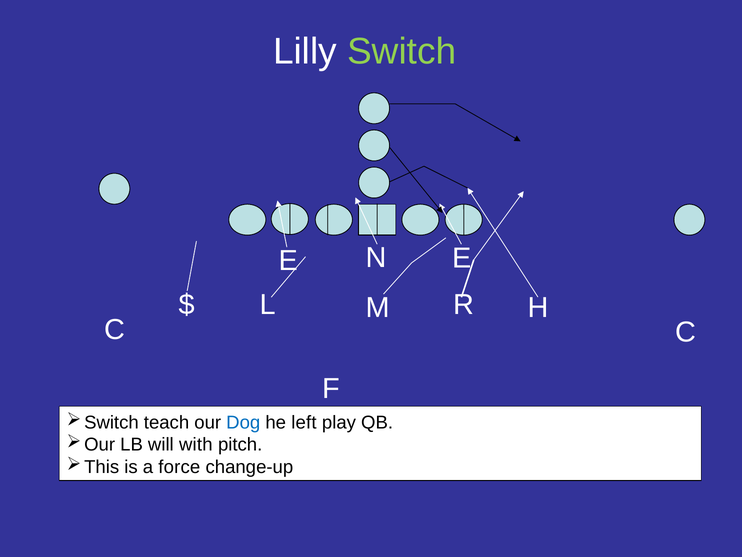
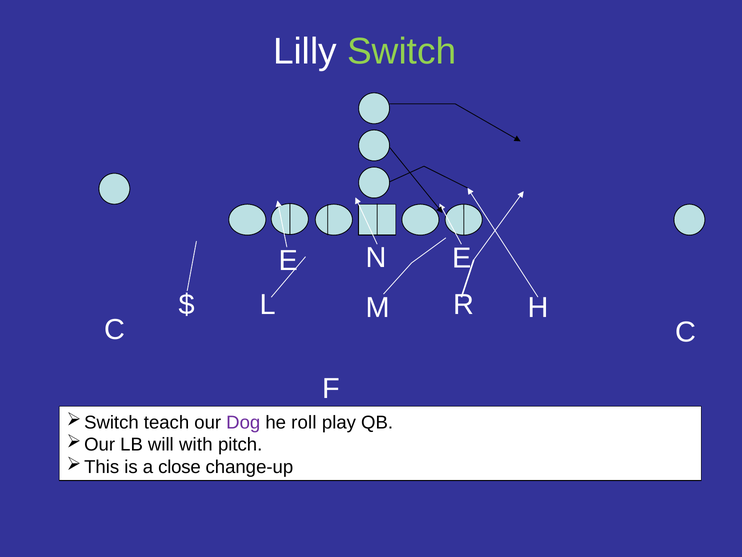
Dog colour: blue -> purple (243, 422)
left: left -> roll (304, 422)
force: force -> close (179, 467)
